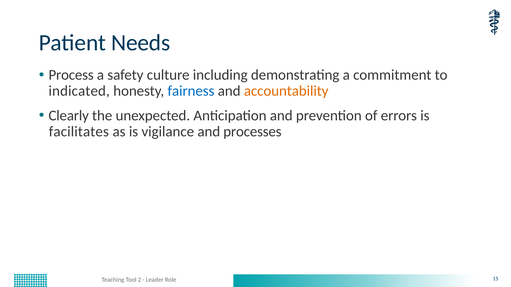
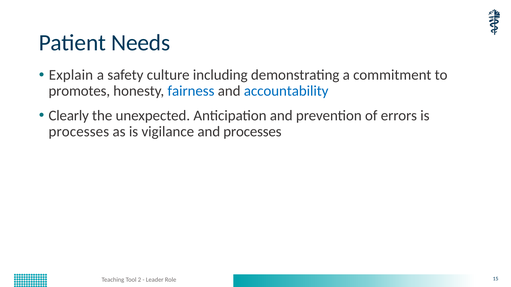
Process: Process -> Explain (71, 75)
indicated: indicated -> promotes (79, 91)
accountability colour: orange -> blue (286, 91)
facilitates: facilitates -> processes (79, 132)
